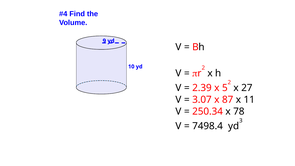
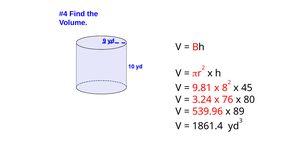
2.39: 2.39 -> 9.81 (202, 88)
5: 5 -> 8 (225, 88)
27: 27 -> 45 (247, 88)
3.07: 3.07 -> 3.24 (202, 100)
87: 87 -> 76 (228, 100)
11: 11 -> 80 (249, 100)
250.34: 250.34 -> 539.96 (208, 111)
78: 78 -> 89 (239, 111)
7498.4: 7498.4 -> 1861.4 (208, 126)
